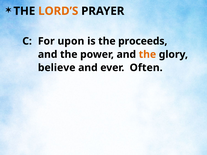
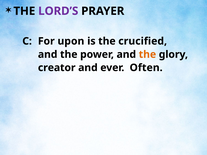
LORD’S colour: orange -> purple (58, 11)
proceeds: proceeds -> crucified (143, 41)
believe: believe -> creator (57, 68)
